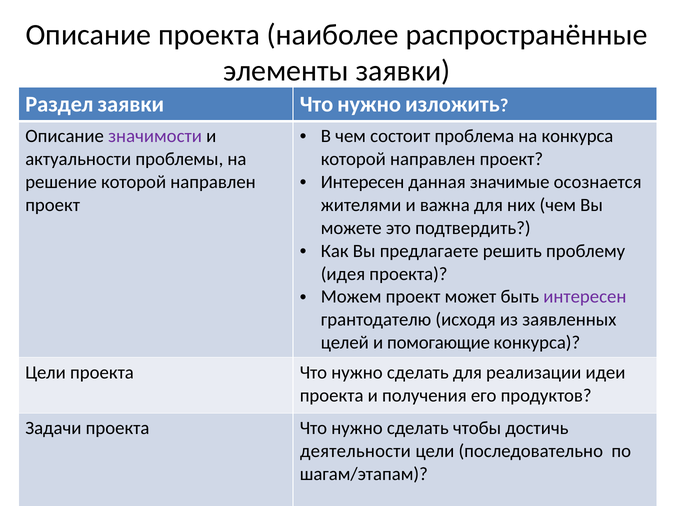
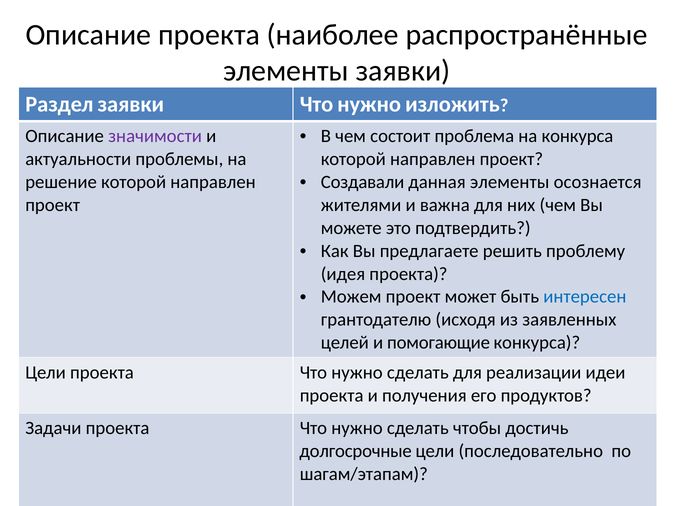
Интересен: Интересен -> Создавали (363, 182)
данная значимые: значимые -> элементы (510, 182)
интересен colour: purple -> blue (585, 296)
деятельности: деятельности -> долгосрочные (356, 451)
